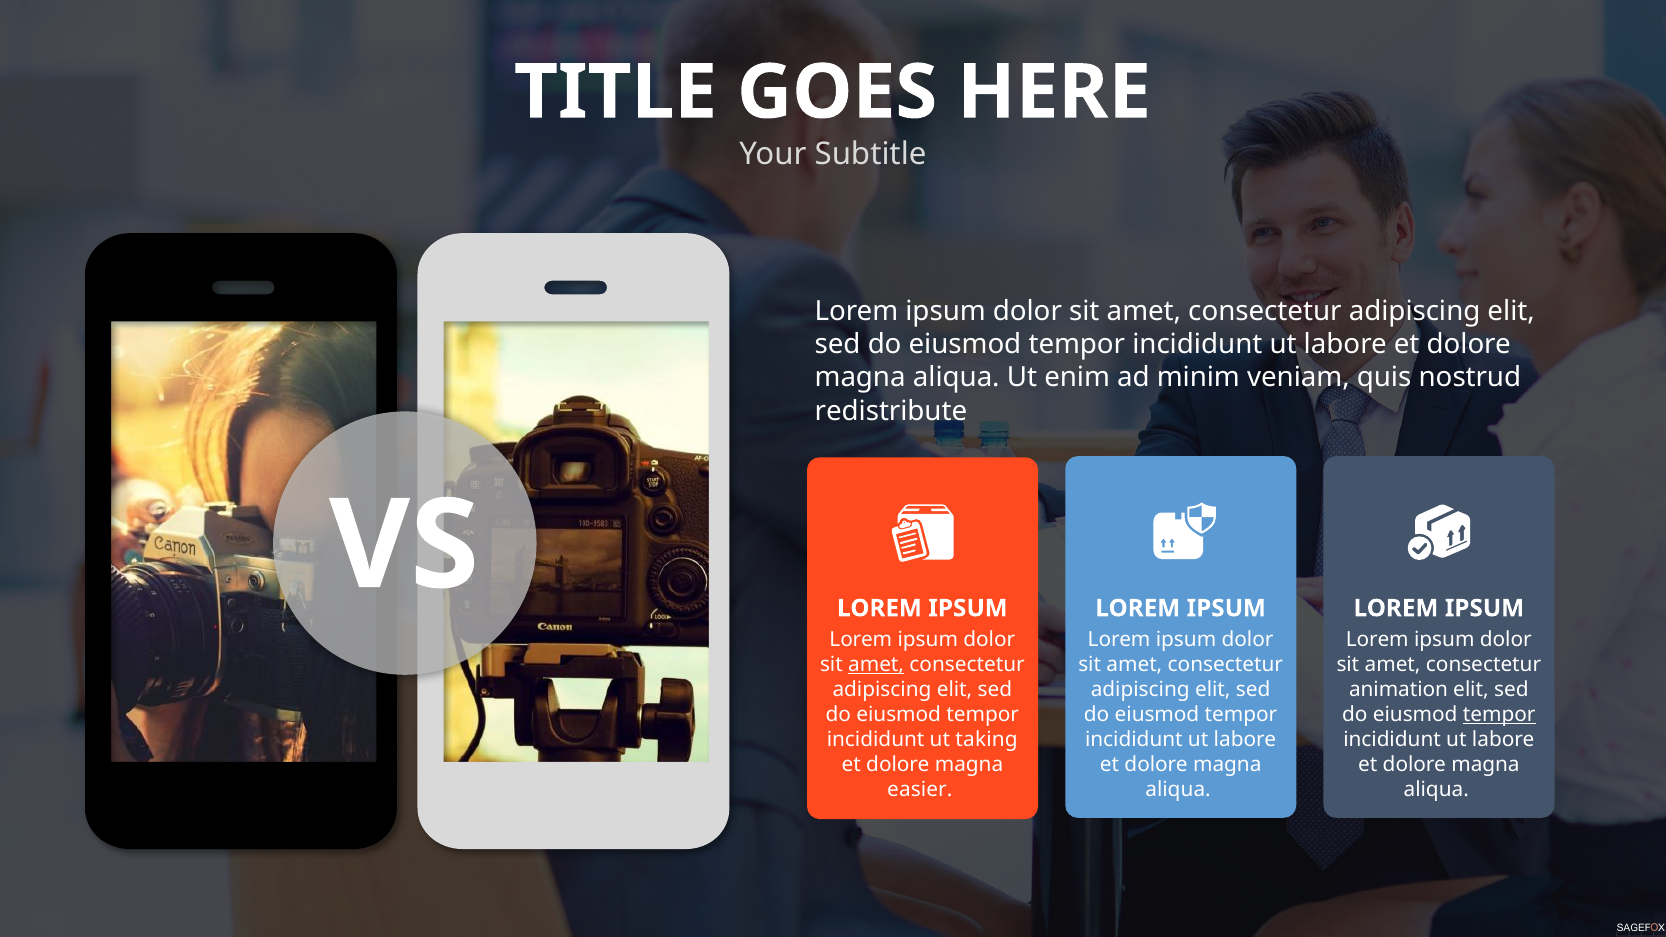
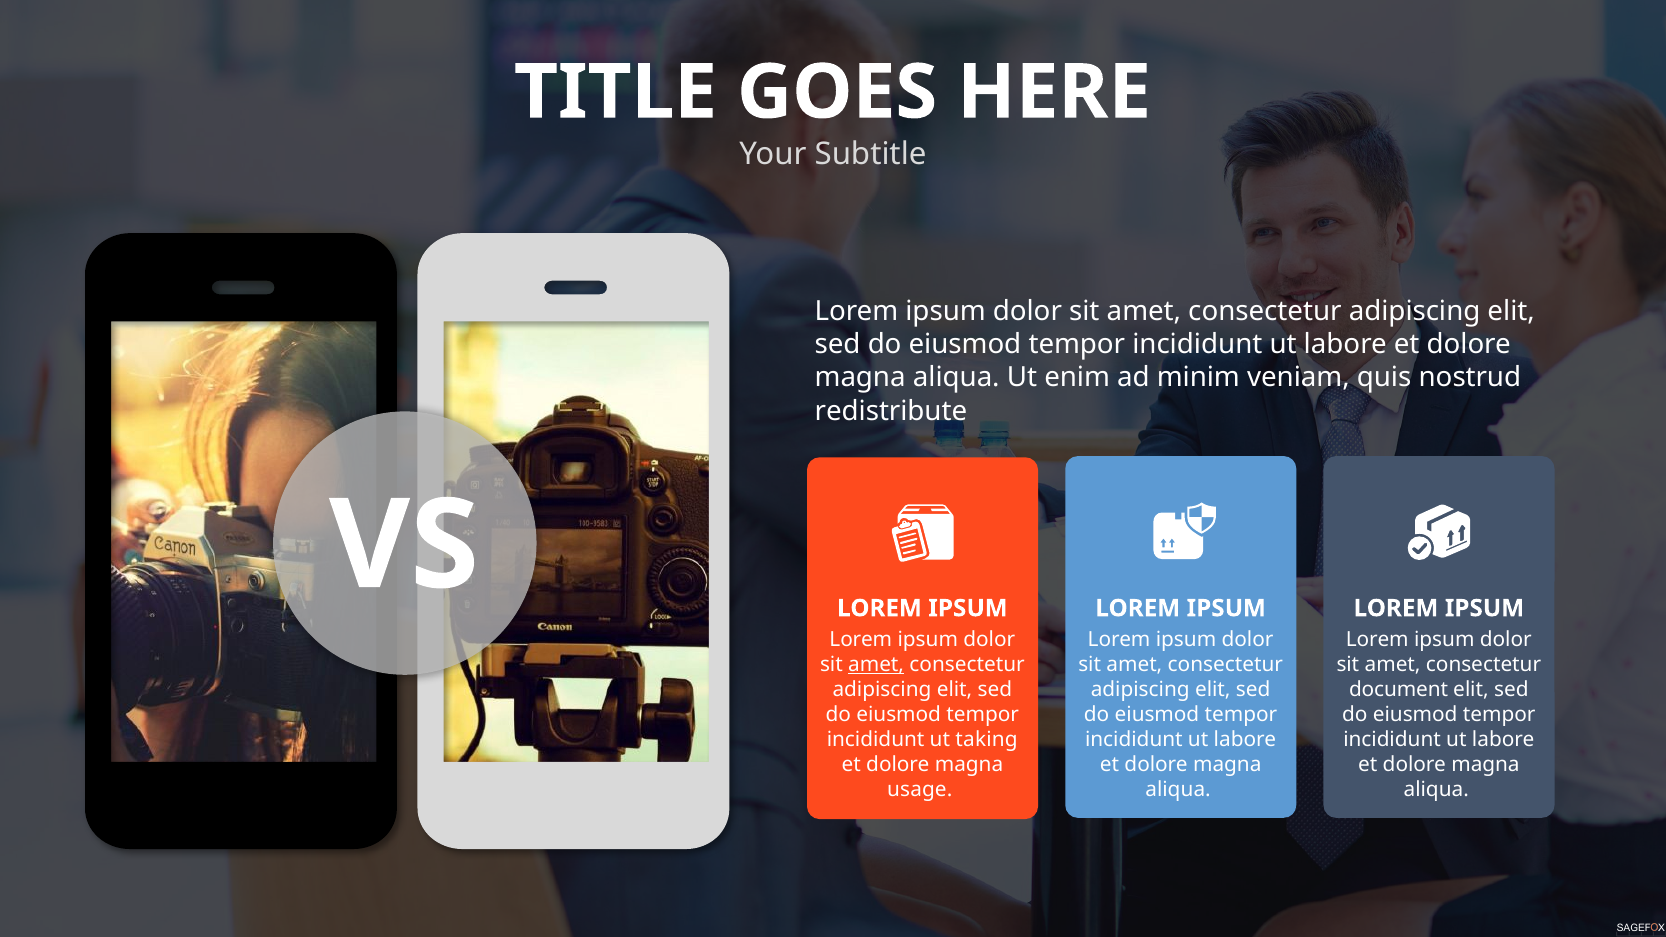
animation: animation -> document (1399, 689)
tempor underline: present -> none (1499, 714)
easier: easier -> usage (920, 789)
